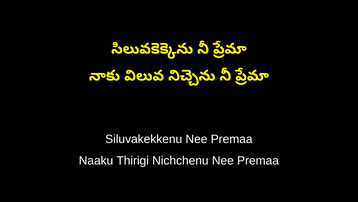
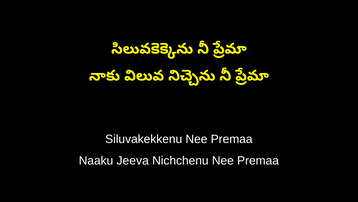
Thirigi: Thirigi -> Jeeva (133, 160)
